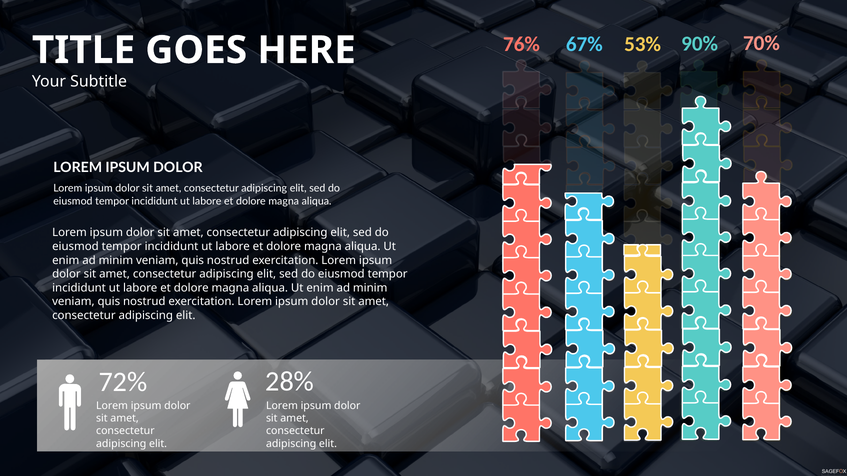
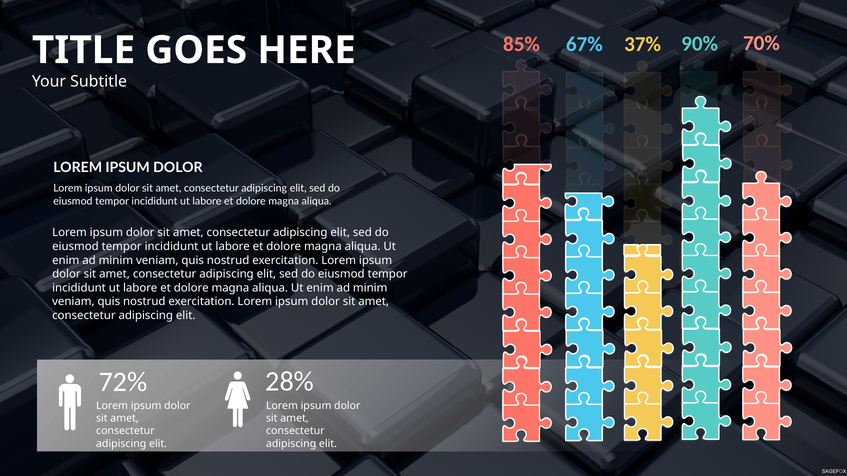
76%: 76% -> 85% (521, 44)
53%: 53% -> 37% (643, 44)
